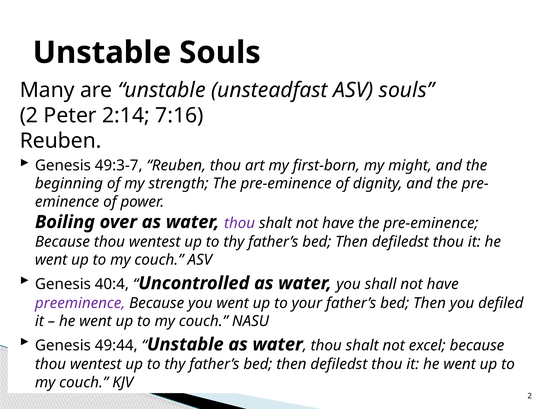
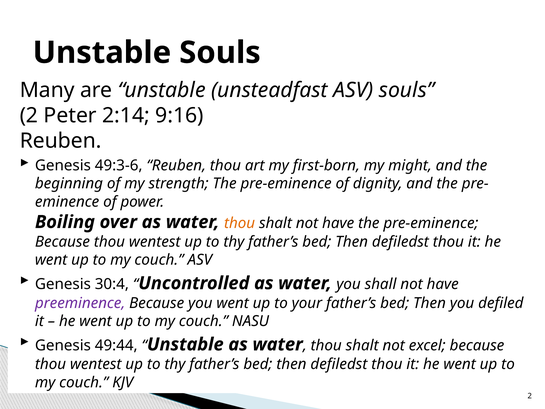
7:16: 7:16 -> 9:16 (179, 115)
49:3-7: 49:3-7 -> 49:3-6 (119, 165)
thou colour: purple -> orange (240, 223)
40:4: 40:4 -> 30:4 (112, 284)
